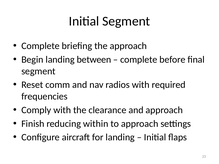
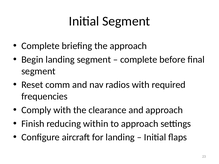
landing between: between -> segment (94, 60)
